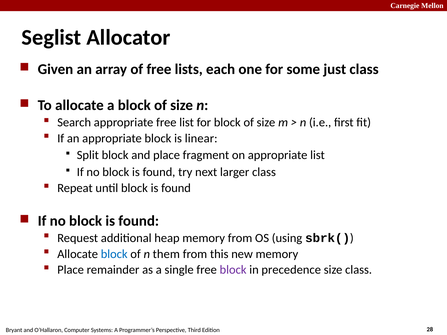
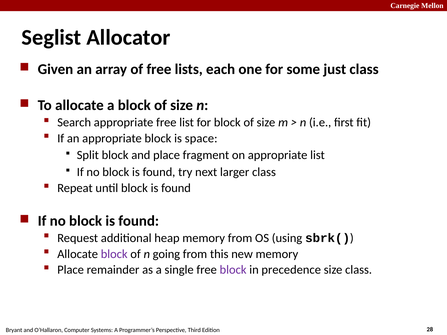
linear: linear -> space (201, 138)
block colour: blue -> purple (114, 254)
them: them -> going (166, 254)
